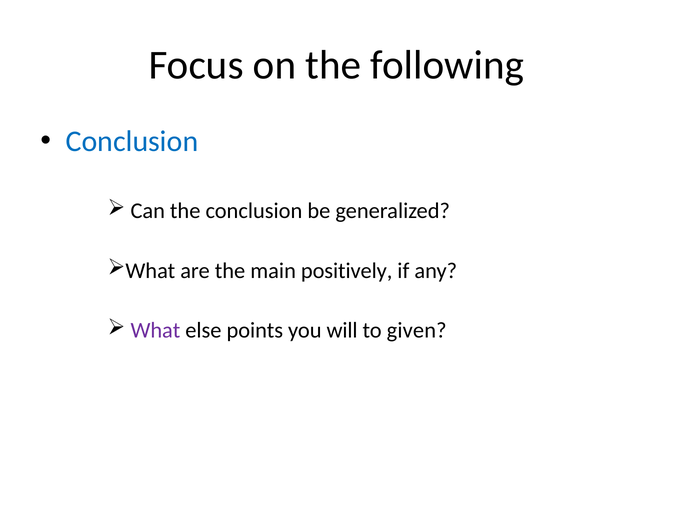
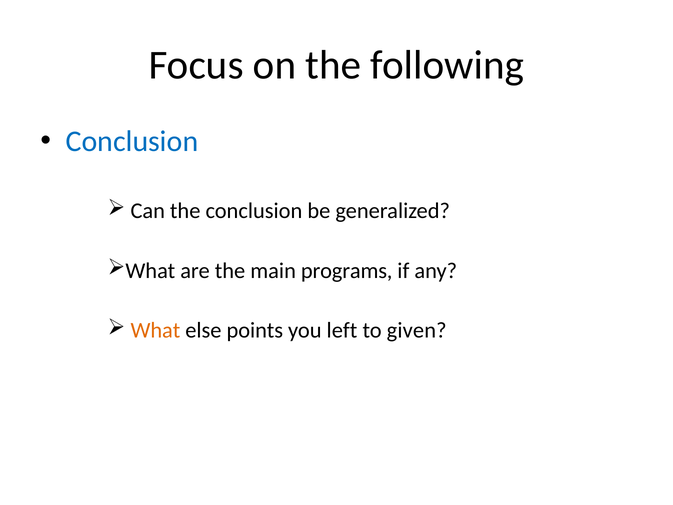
positively: positively -> programs (347, 271)
What colour: purple -> orange (155, 330)
will: will -> left (342, 330)
